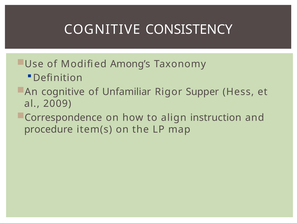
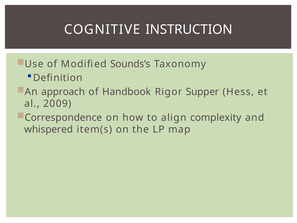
CONSISTENCY: CONSISTENCY -> INSTRUCTION (189, 30)
Among’s: Among’s -> Sounds’s (130, 64)
An cognitive: cognitive -> approach (63, 92)
Unfamiliar: Unfamiliar -> Handbook (127, 92)
instruction: instruction -> complexity (216, 117)
procedure: procedure -> whispered (49, 129)
